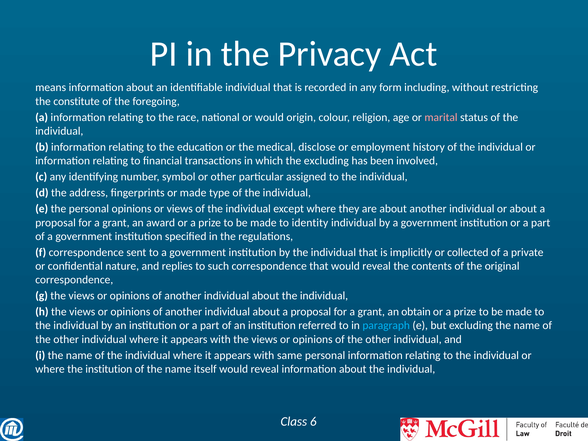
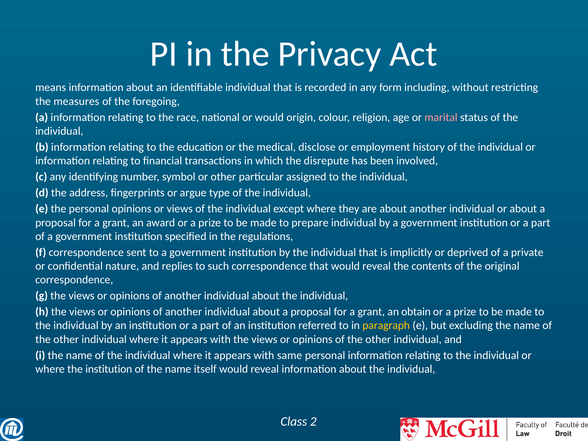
constitute: constitute -> measures (76, 101)
the excluding: excluding -> disrepute (326, 161)
or made: made -> argue (193, 193)
identity: identity -> prepare (310, 223)
collected: collected -> deprived (468, 252)
paragraph colour: light blue -> yellow (386, 326)
6: 6 -> 2 (313, 421)
